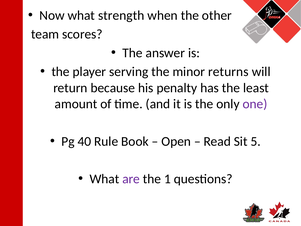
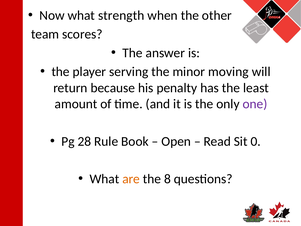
returns: returns -> moving (228, 72)
40: 40 -> 28 (84, 141)
5: 5 -> 0 (256, 141)
are colour: purple -> orange (131, 179)
1: 1 -> 8 (167, 179)
